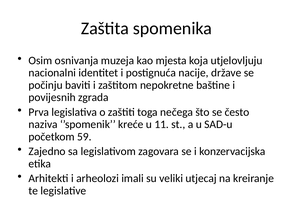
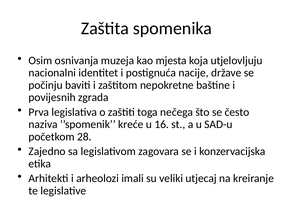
11: 11 -> 16 (162, 124)
59: 59 -> 28 (84, 137)
